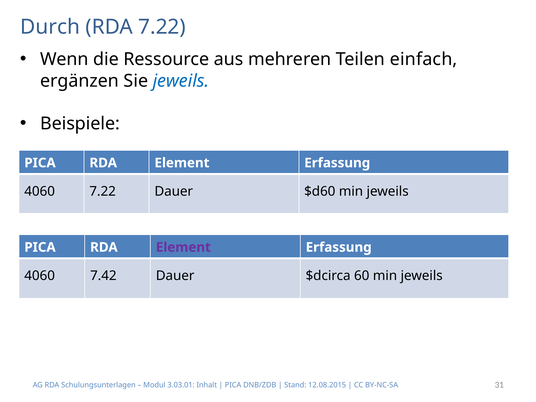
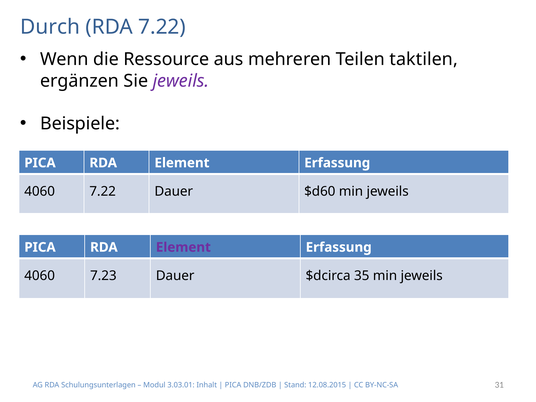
einfach: einfach -> taktilen (424, 59)
jeweils colour: blue -> purple (181, 81)
7.42: 7.42 -> 7.23 (103, 276)
60: 60 -> 35 (362, 276)
